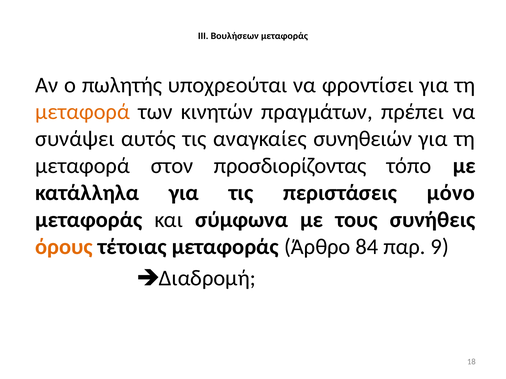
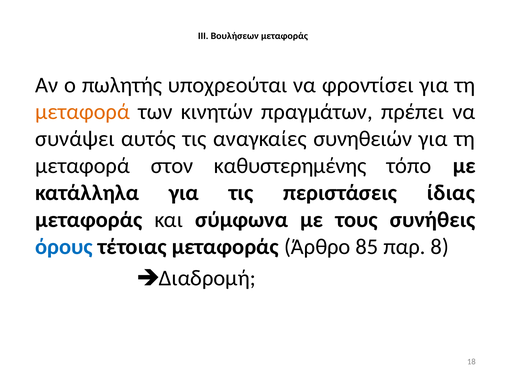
προσδιορίζοντας: προσδιορίζοντας -> καθυστερημένης (290, 166)
μόνο: μόνο -> ίδιας (451, 193)
όρους colour: orange -> blue (64, 247)
84: 84 -> 85 (367, 247)
9: 9 -> 8 (440, 247)
